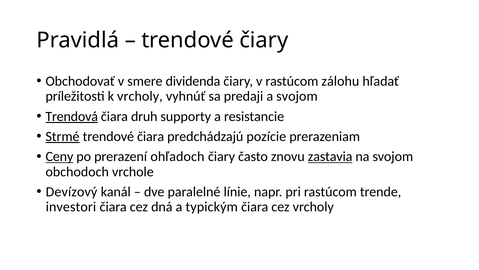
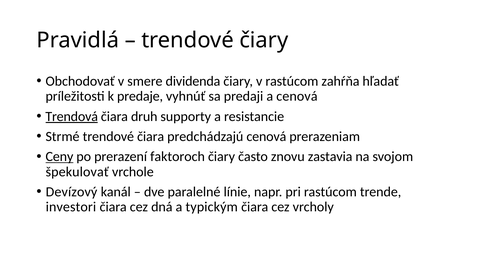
zálohu: zálohu -> zahŕňa (340, 81)
k vrcholy: vrcholy -> predaje (140, 96)
a svojom: svojom -> cenová (297, 96)
Strmé underline: present -> none (63, 136)
predchádzajú pozície: pozície -> cenová (266, 136)
ohľadoch: ohľadoch -> faktoroch (178, 156)
zastavia underline: present -> none (330, 156)
obchodoch: obchodoch -> špekulovať (77, 171)
